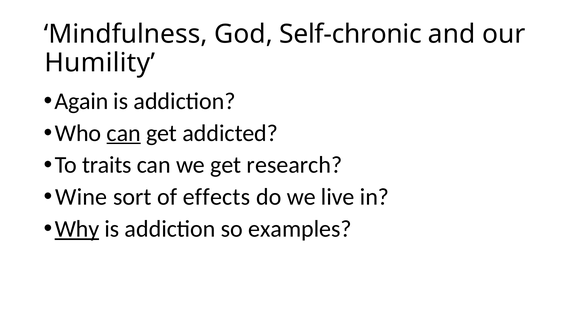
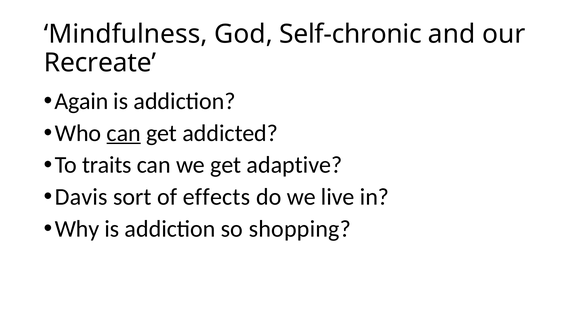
Humility: Humility -> Recreate (100, 63)
research: research -> adaptive (294, 165)
Wine: Wine -> Davis (81, 197)
Why underline: present -> none (77, 229)
examples: examples -> shopping (300, 229)
